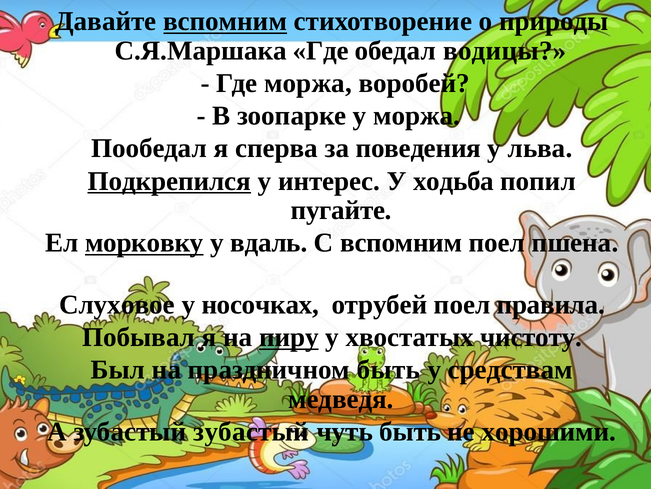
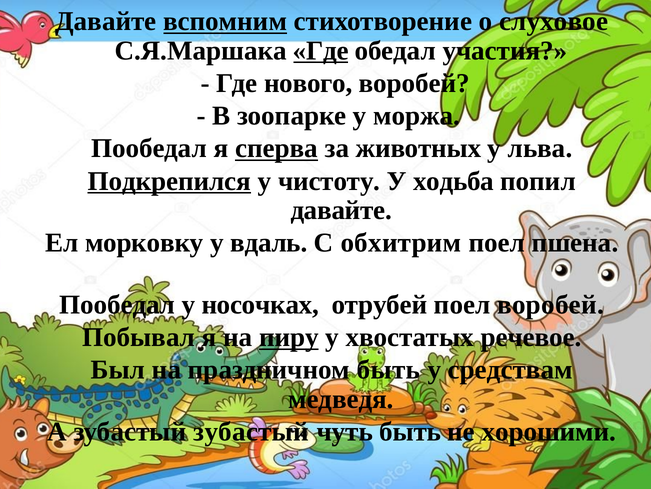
природы: природы -> слуховое (554, 21)
Где underline: none -> present (321, 51)
водицы: водицы -> участия (505, 51)
Где моржа: моржа -> нового (308, 83)
сперва underline: none -> present (276, 148)
поведения: поведения -> животных (418, 148)
интерес: интерес -> чистоту (329, 181)
пугайте: пугайте -> давайте (341, 210)
морковку underline: present -> none (144, 243)
С вспомним: вспомним -> обхитрим (401, 243)
Слуховое: Слуховое -> Пообедал (117, 304)
поел правила: правила -> воробей (551, 304)
чистоту: чистоту -> речевое (531, 337)
